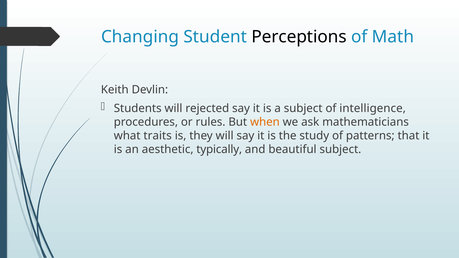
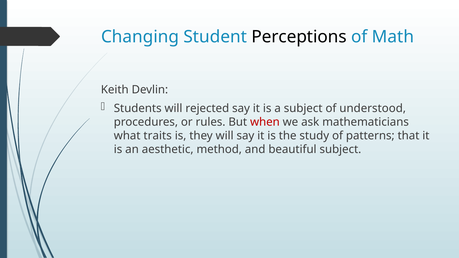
intelligence: intelligence -> understood (373, 108)
when colour: orange -> red (265, 122)
typically: typically -> method (219, 150)
